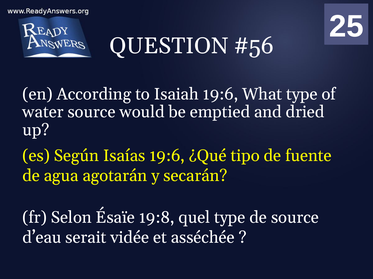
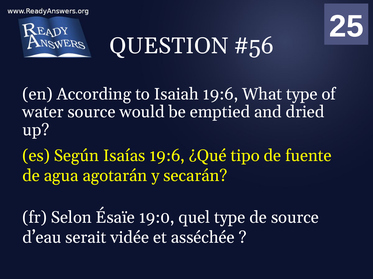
19:8: 19:8 -> 19:0 (157, 218)
